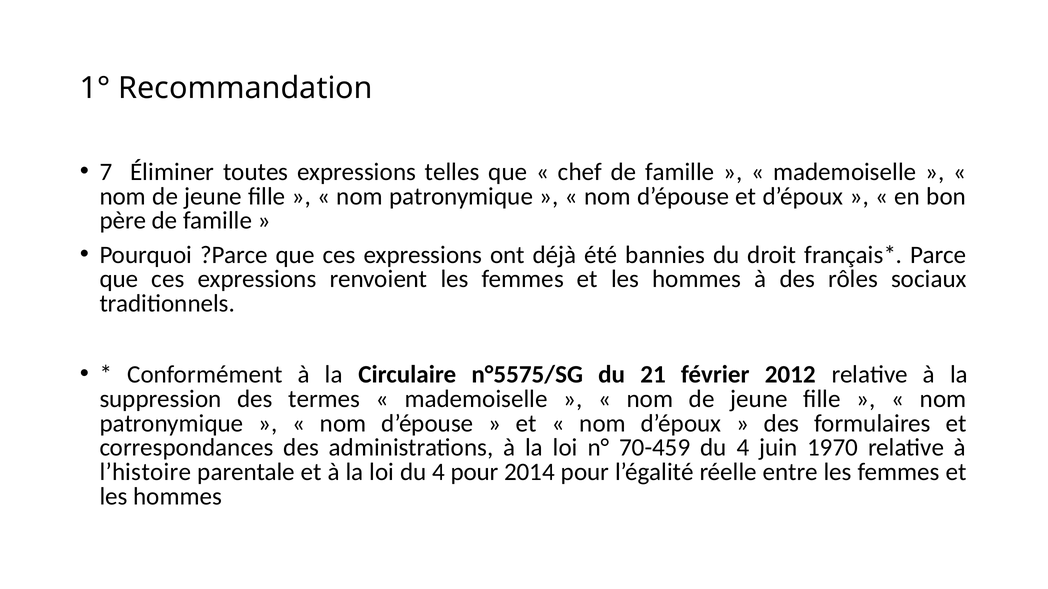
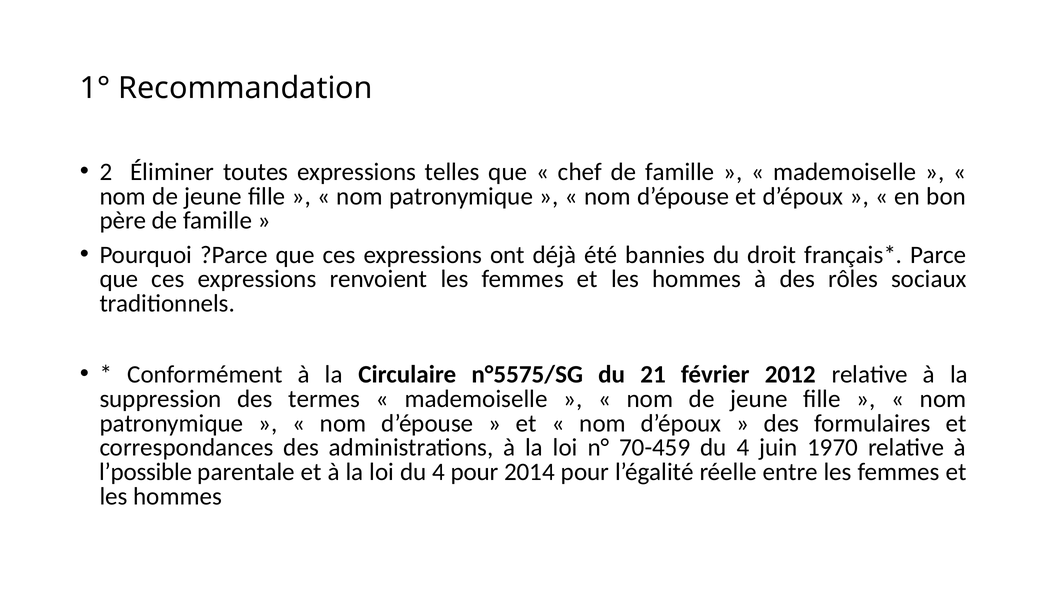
7: 7 -> 2 (106, 172)
l’histoire: l’histoire -> l’possible (146, 472)
